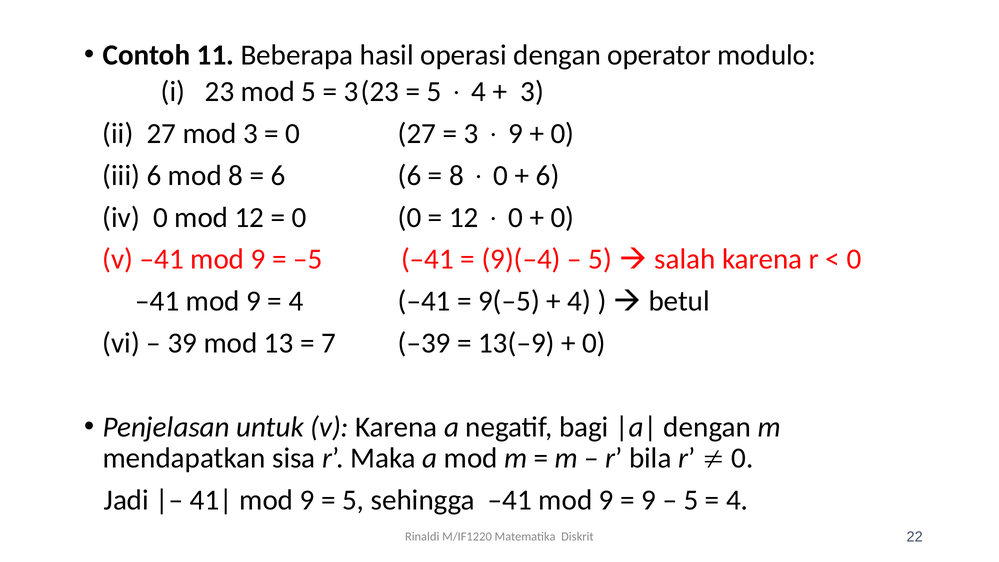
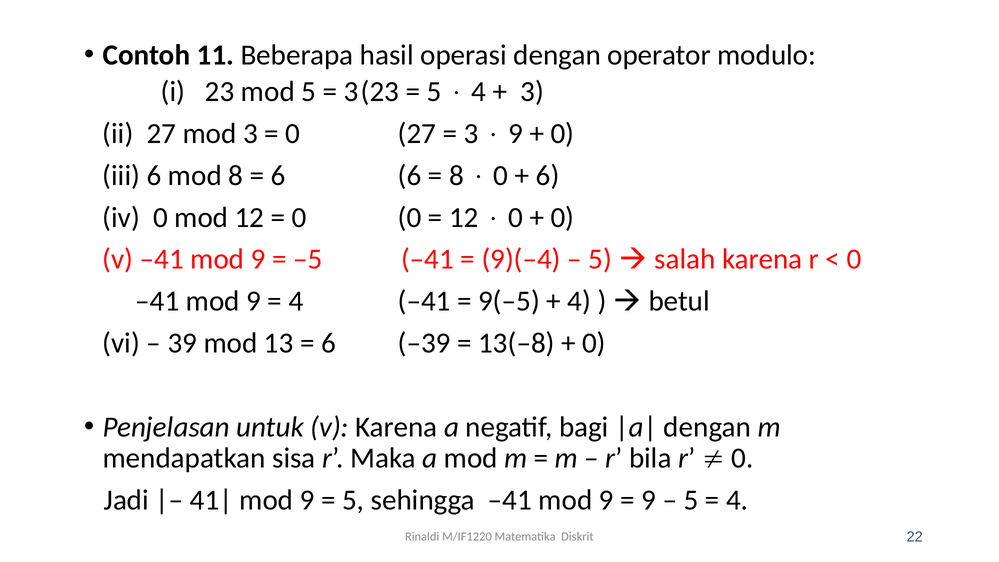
7: 7 -> 6 (328, 343)
13(–9: 13(–9 -> 13(–8 (516, 343)
